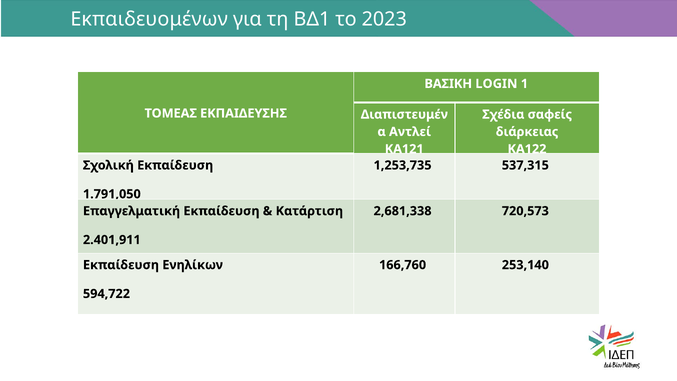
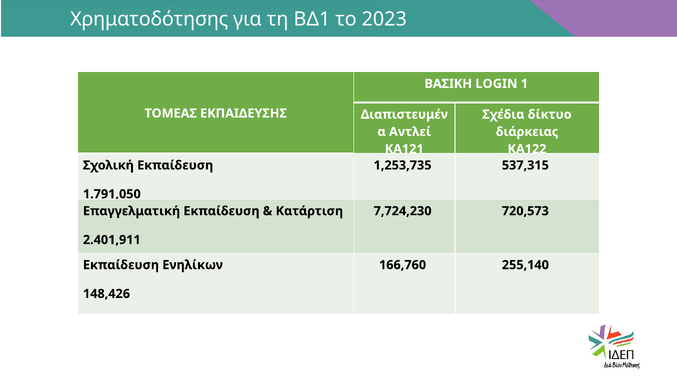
Εκπαιδευομένων: Εκπαιδευομένων -> Χρηματοδότησης (149, 19)
σαφείς: σαφείς -> δίκτυο (550, 114)
2,681,338: 2,681,338 -> 7,724,230 (403, 211)
253,140: 253,140 -> 255,140 (525, 265)
594,722: 594,722 -> 148,426 (106, 294)
